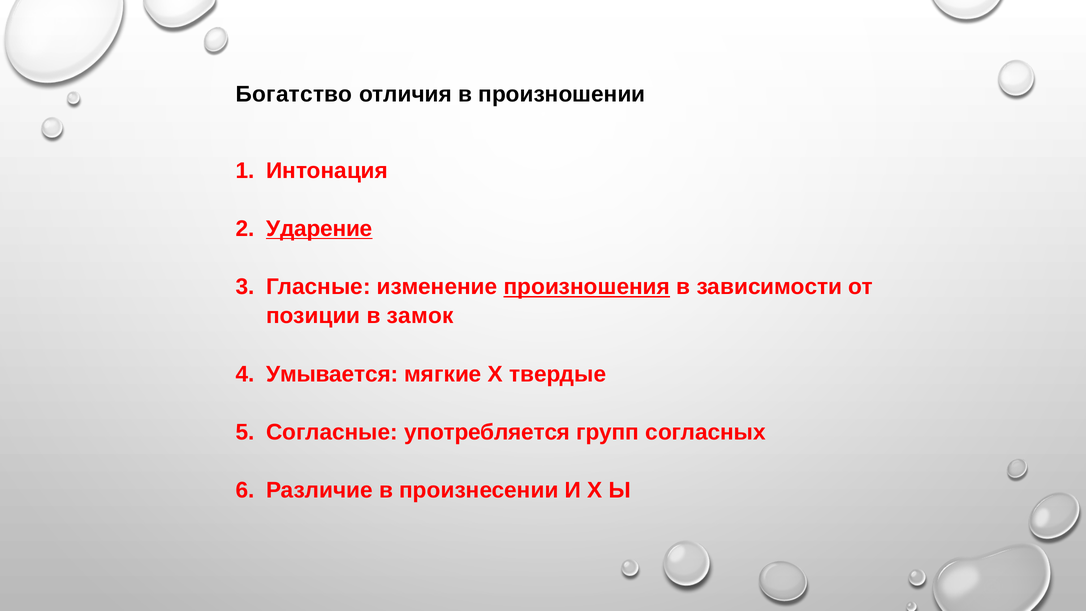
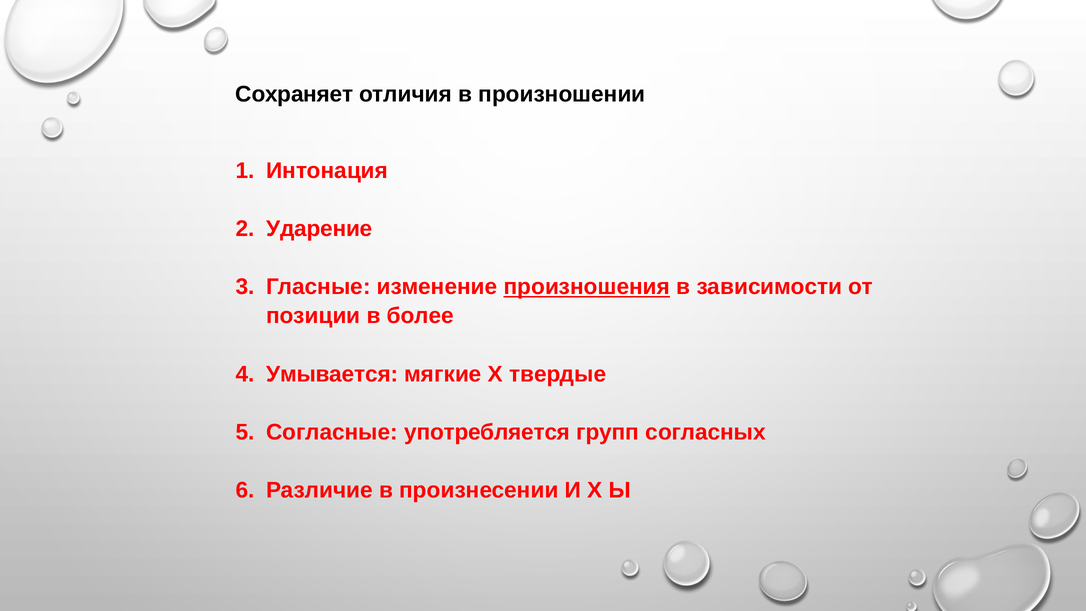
Богатство: Богатство -> Сохраняет (294, 94)
Ударение underline: present -> none (319, 229)
замок: замок -> более (420, 316)
